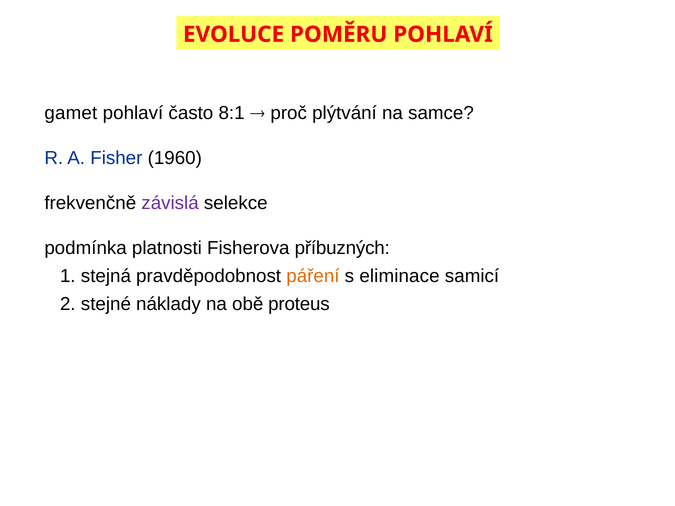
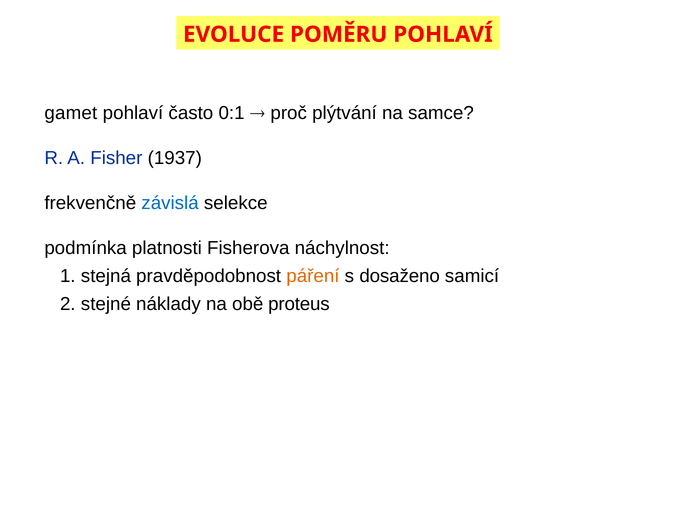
8:1: 8:1 -> 0:1 (232, 113)
1960: 1960 -> 1937 (175, 158)
závislá colour: purple -> blue (170, 203)
příbuzných: příbuzných -> náchylnost (342, 248)
eliminace: eliminace -> dosaženo (400, 276)
